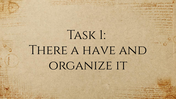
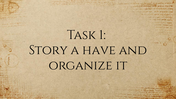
There: There -> Story (48, 50)
